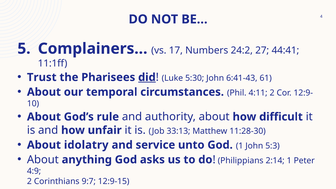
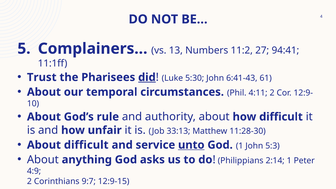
17: 17 -> 13 (176, 50)
24:2: 24:2 -> 11:2 (242, 50)
44:41: 44:41 -> 94:41 (285, 50)
About idolatry: idolatry -> difficult (86, 145)
unto underline: none -> present (191, 145)
